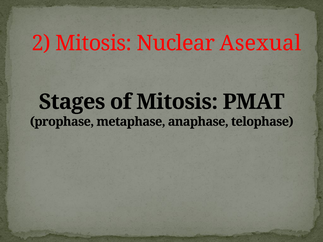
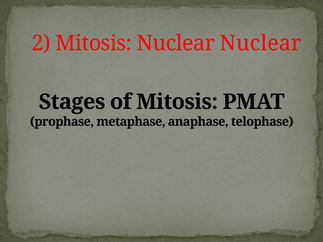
Nuclear Asexual: Asexual -> Nuclear (261, 43)
